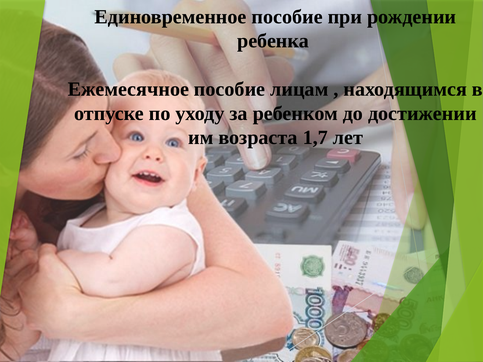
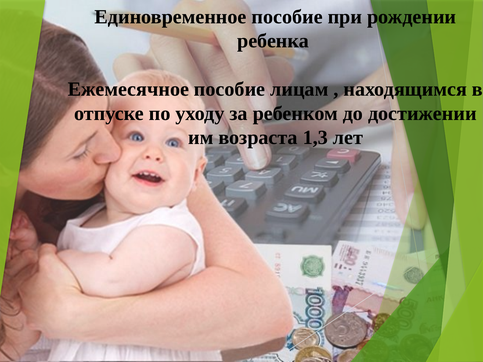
1,7: 1,7 -> 1,3 (315, 138)
